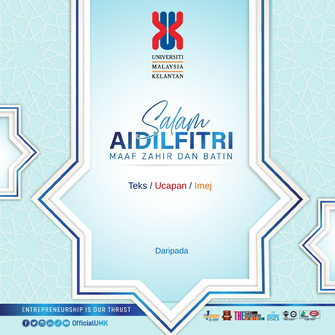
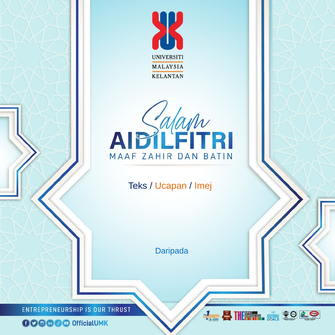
Ucapan colour: red -> orange (171, 186)
